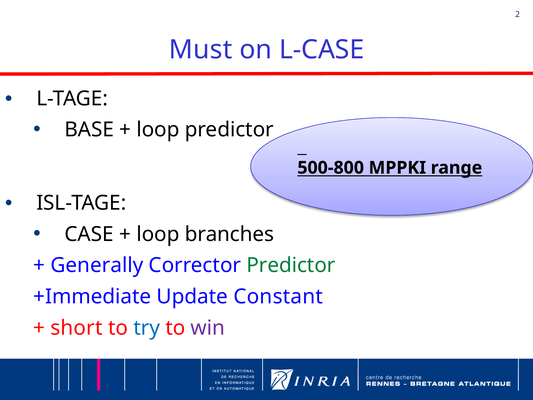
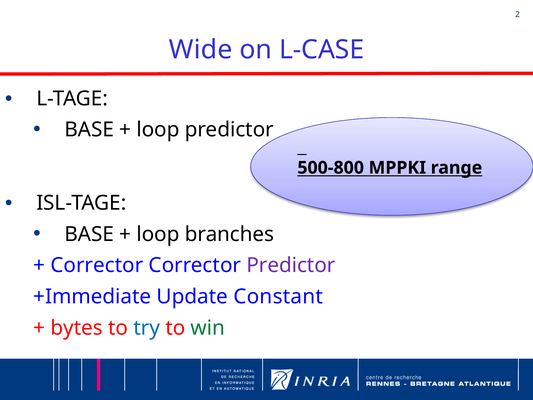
Must: Must -> Wide (201, 50)
CASE: CASE -> BASE (89, 234)
Generally: Generally -> Corrector (97, 265)
Predictor colour: green -> purple (291, 265)
short: short -> bytes (77, 328)
win colour: purple -> green (208, 328)
